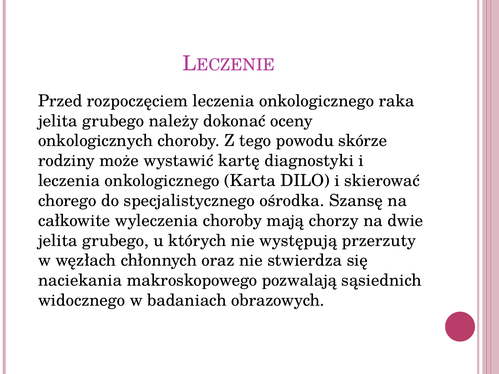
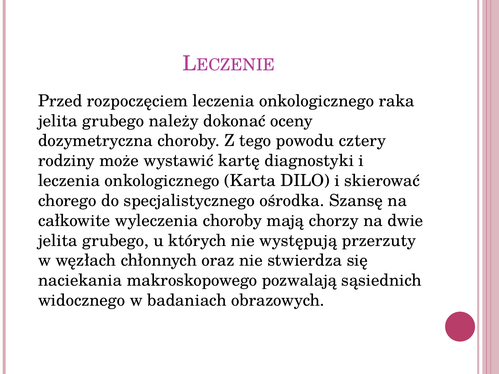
onkologicznych: onkologicznych -> dozymetryczna (95, 141)
skórze: skórze -> cztery (362, 141)
